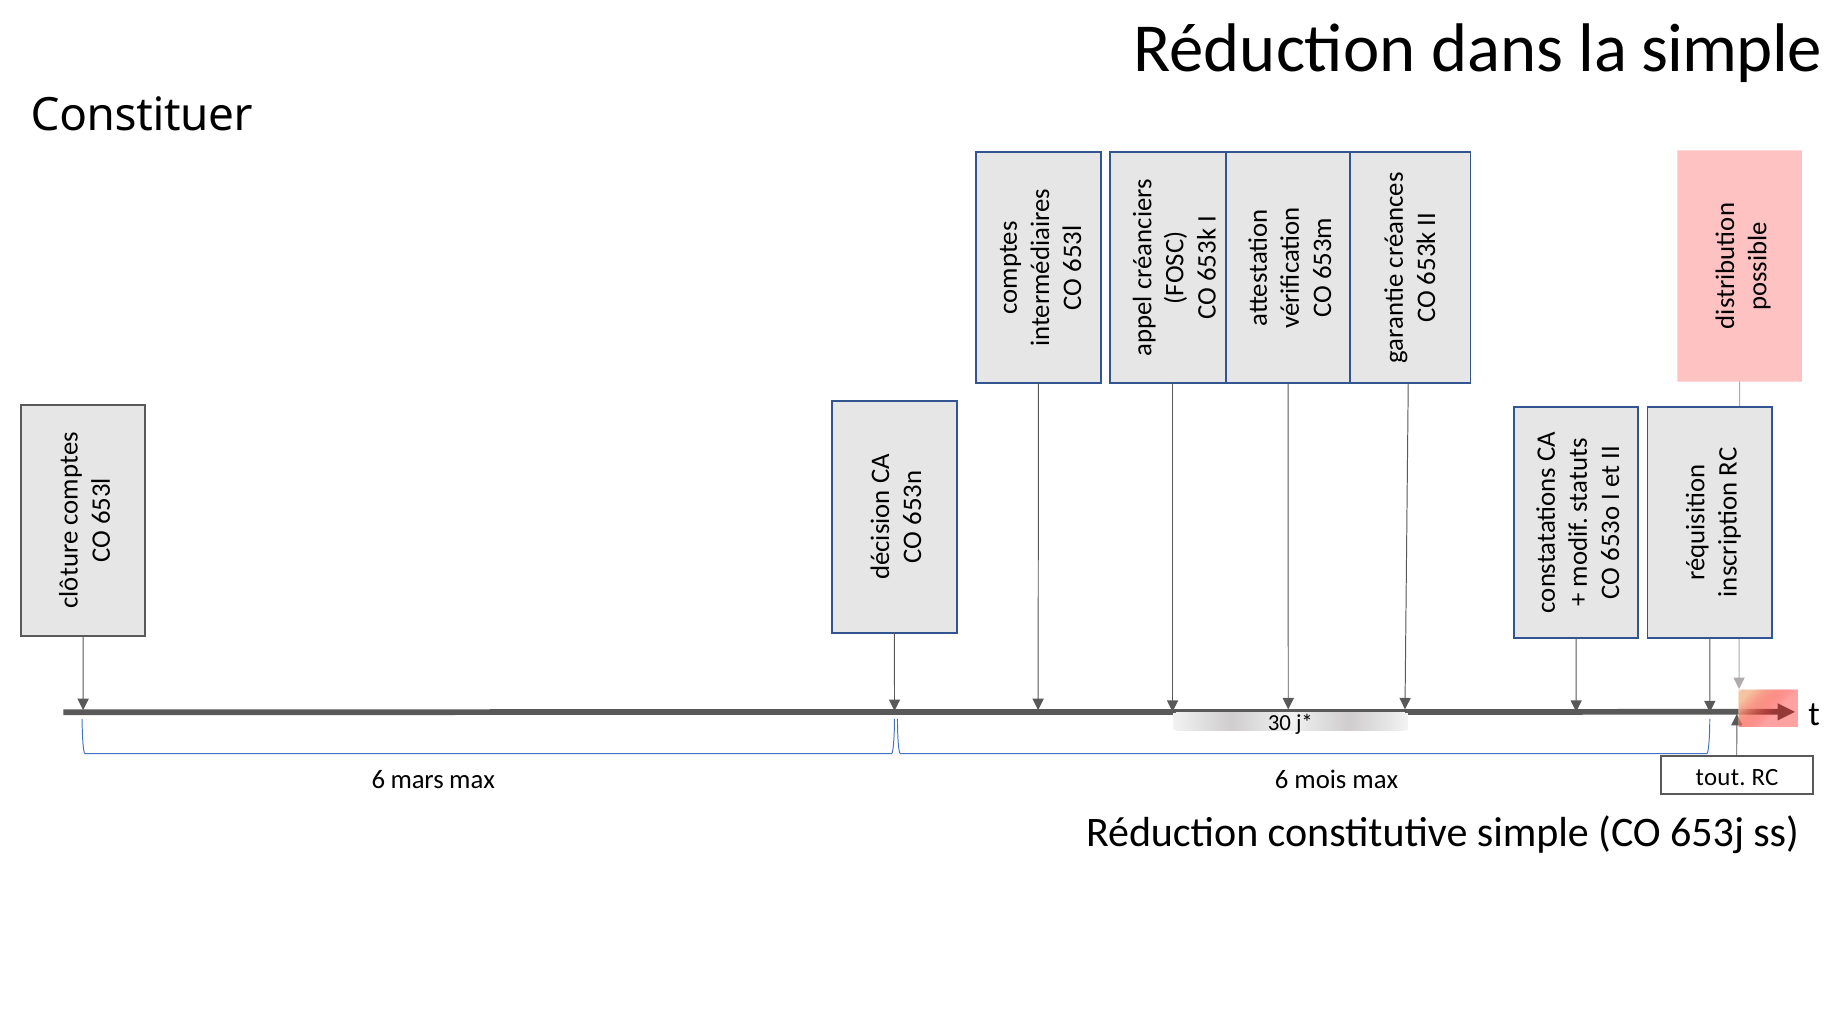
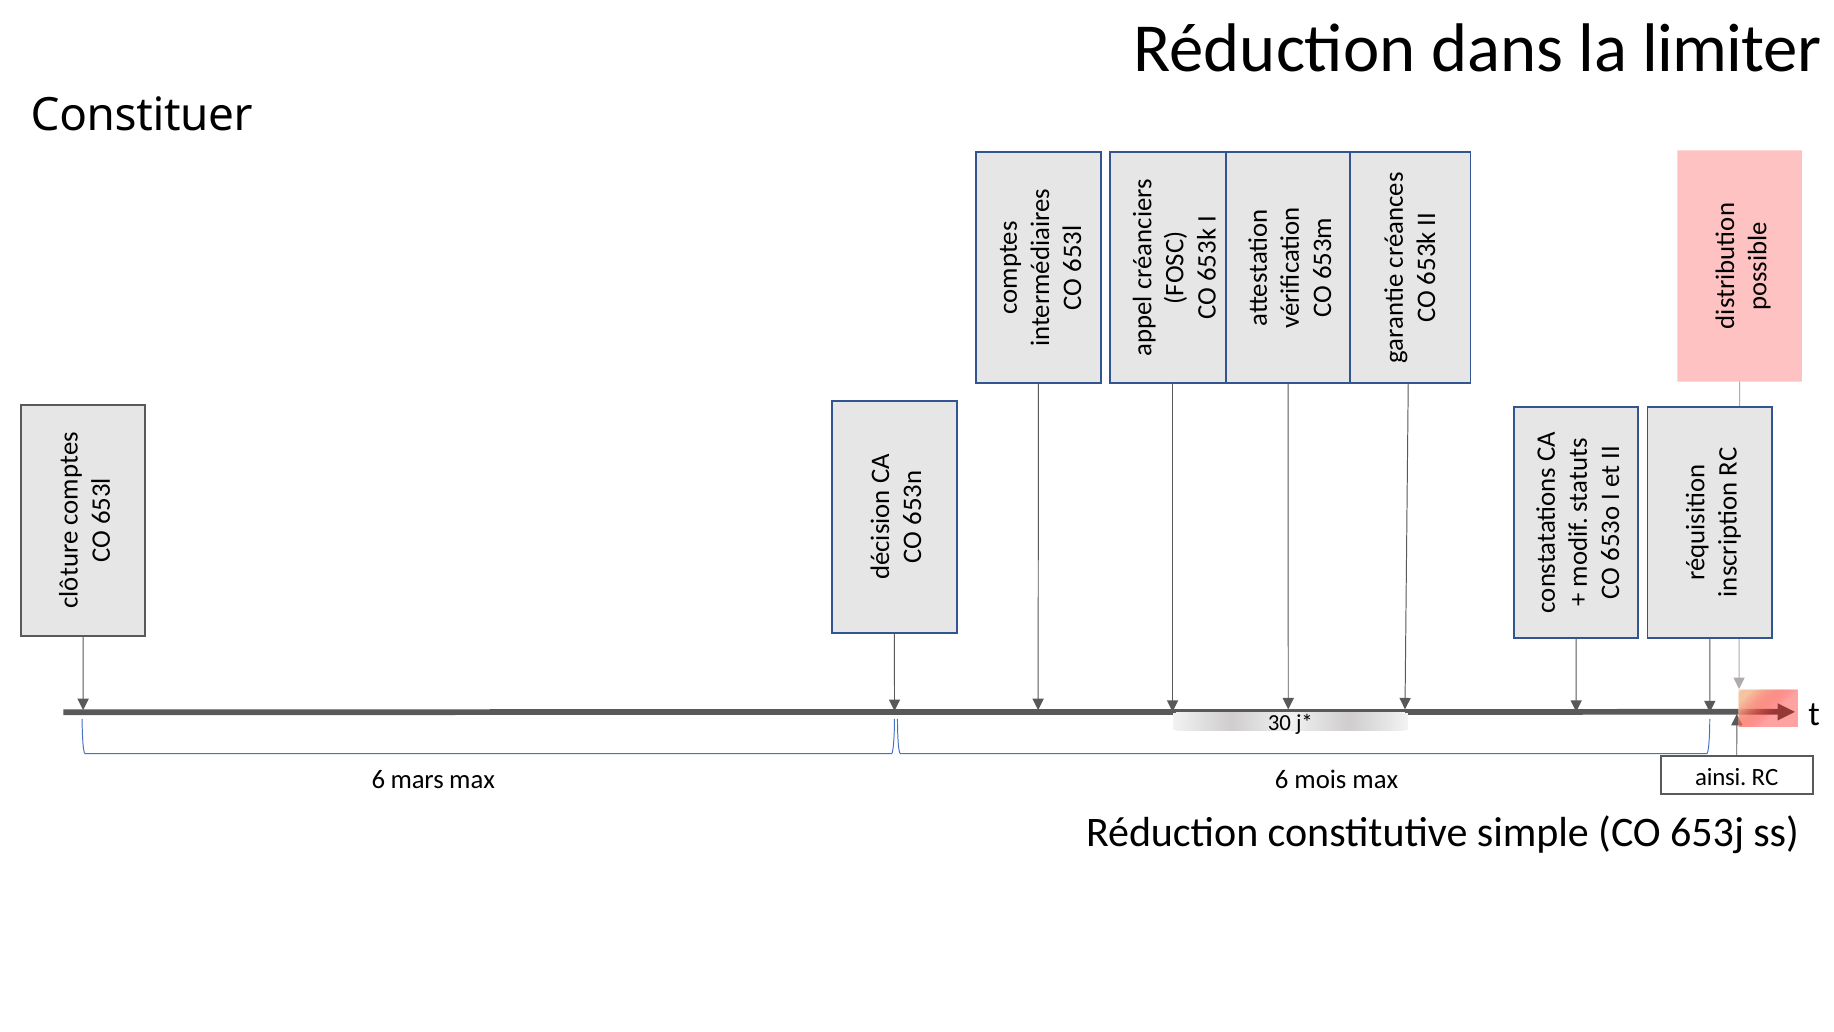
la simple: simple -> limiter (1732, 49)
tout: tout -> ainsi (1721, 777)
